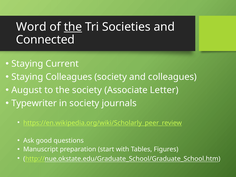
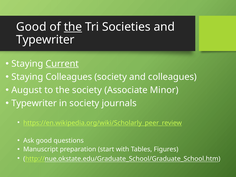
Word: Word -> Good (31, 27)
Connected: Connected -> Typewriter (45, 40)
Current underline: none -> present (62, 64)
Letter: Letter -> Minor (164, 90)
